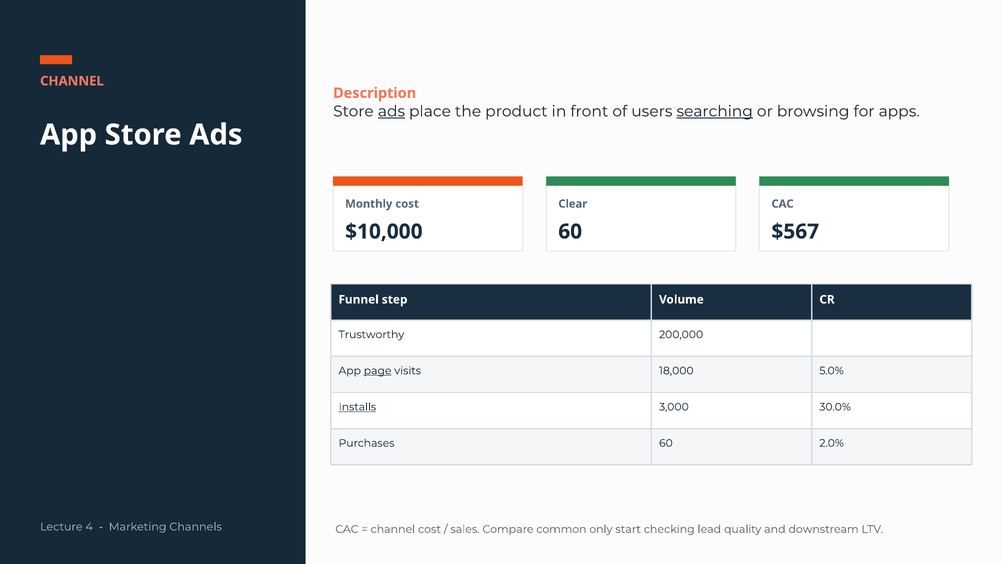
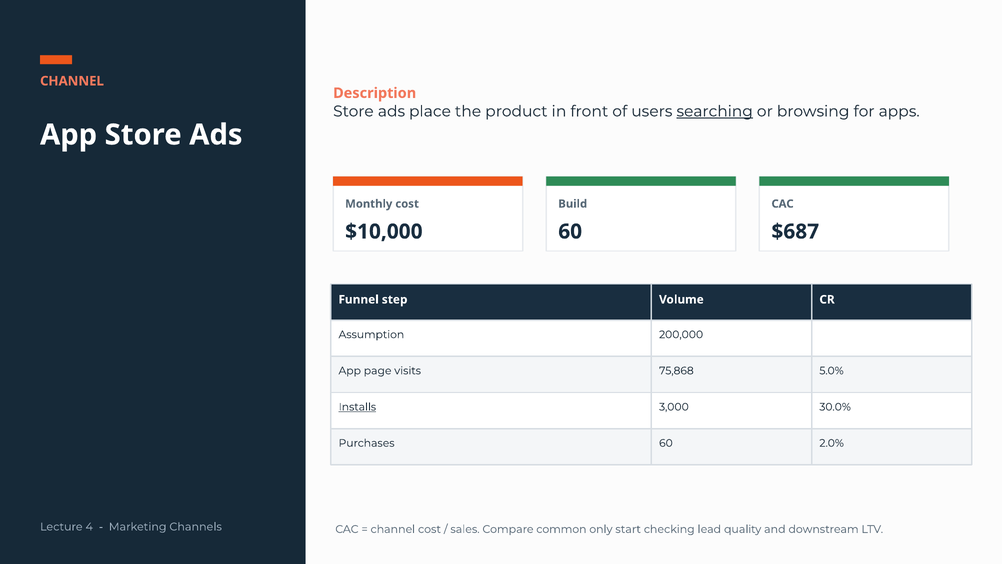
ads underline: present -> none (391, 111)
Clear: Clear -> Build (573, 204)
$567: $567 -> $687 (795, 232)
Trustworthy: Trustworthy -> Assumption (371, 334)
page underline: present -> none (378, 371)
18,000: 18,000 -> 75,868 (676, 371)
